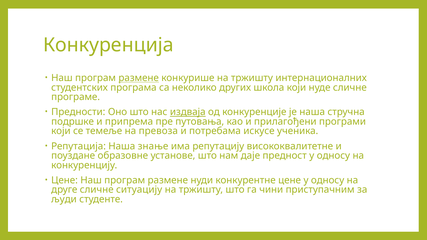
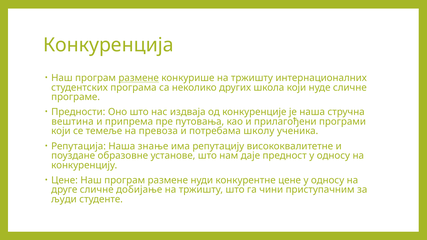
издваја underline: present -> none (188, 112)
подршке: подршке -> вештина (73, 122)
искусе: искусе -> школу (259, 131)
ситуацију: ситуацију -> добијање (139, 190)
